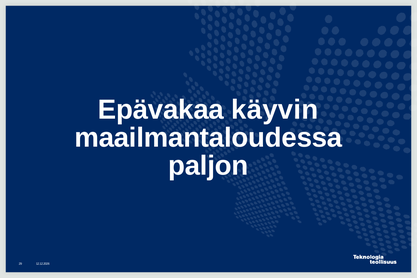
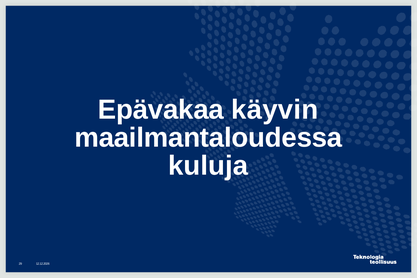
paljon: paljon -> kuluja (208, 166)
